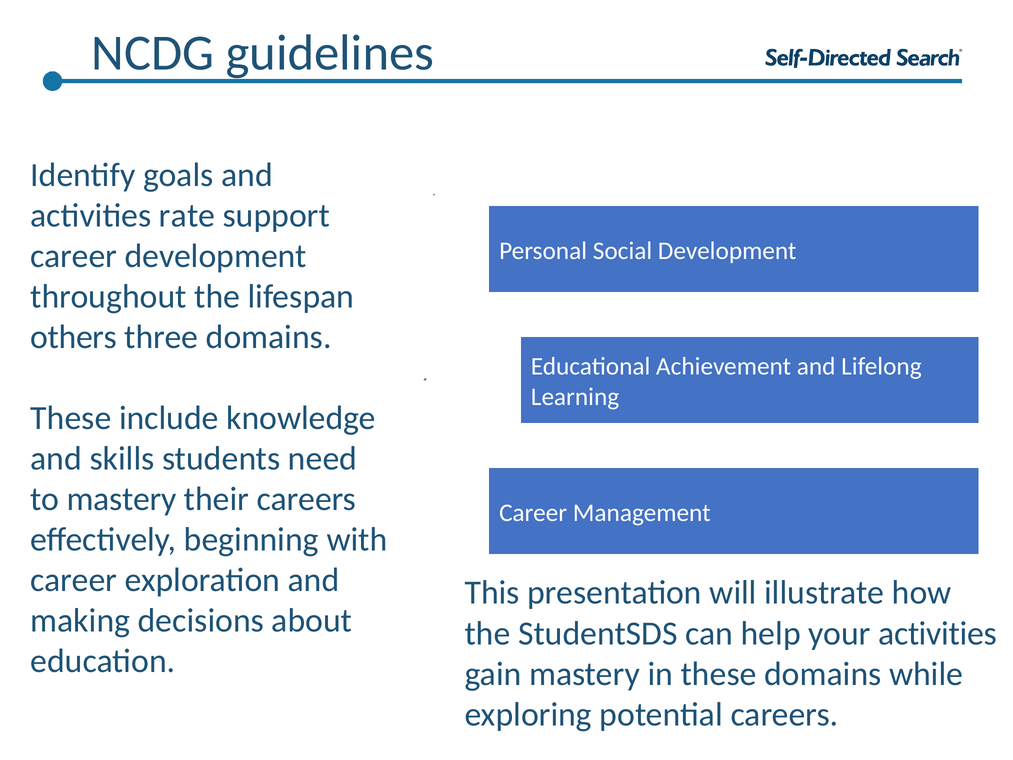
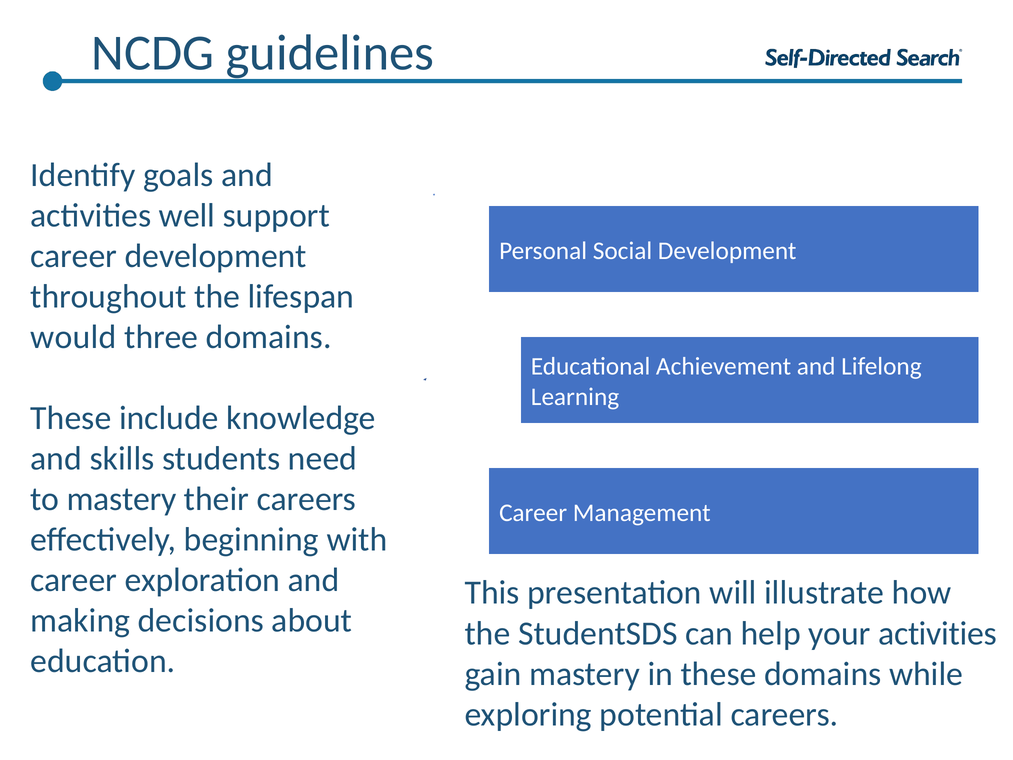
rate: rate -> well (187, 215)
others: others -> would (73, 337)
